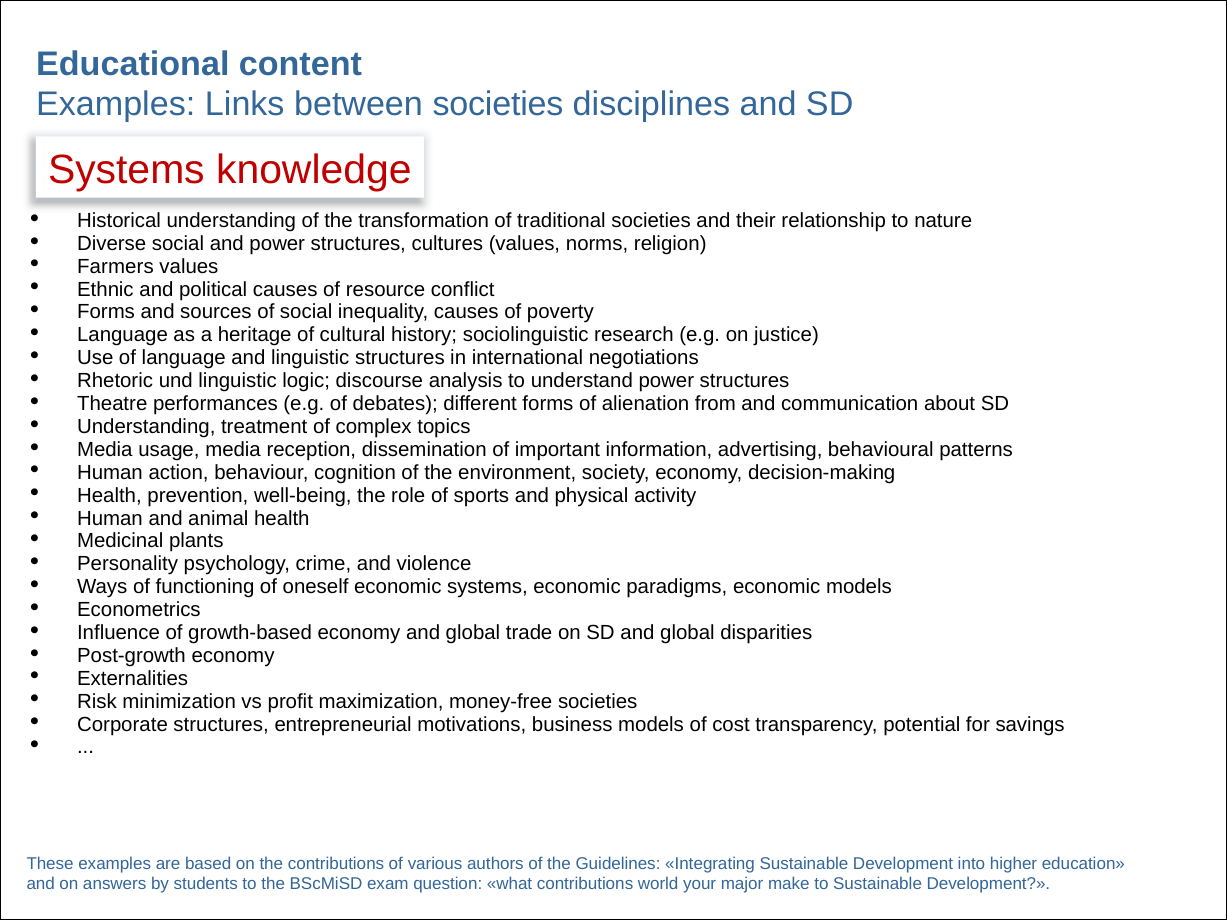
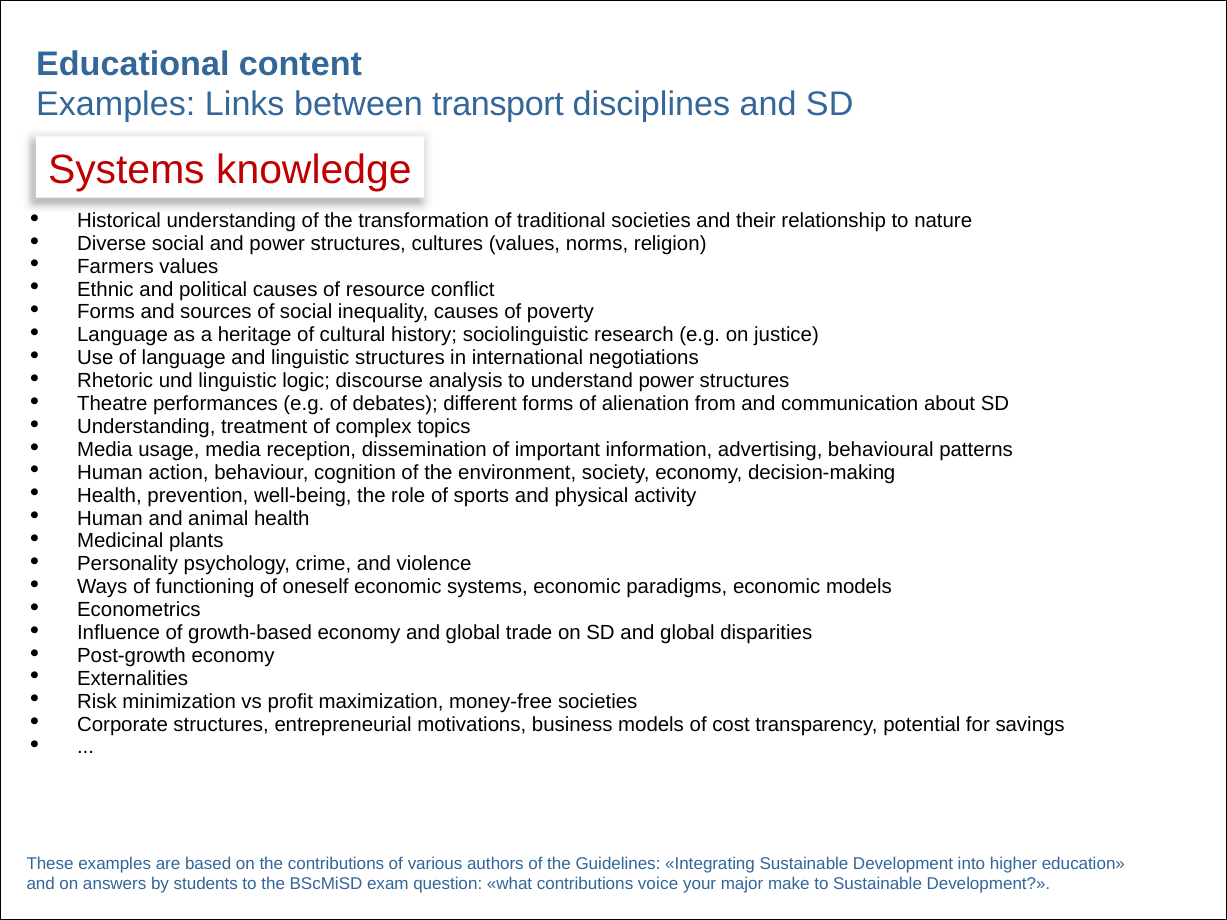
between societies: societies -> transport (498, 105)
world: world -> voice (658, 885)
